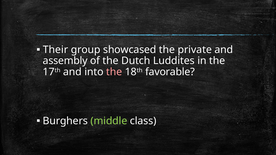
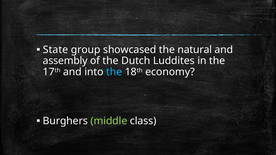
Their: Their -> State (55, 50)
private: private -> natural (195, 50)
the colour: pink -> light blue (114, 72)
favorable: favorable -> economy (170, 72)
